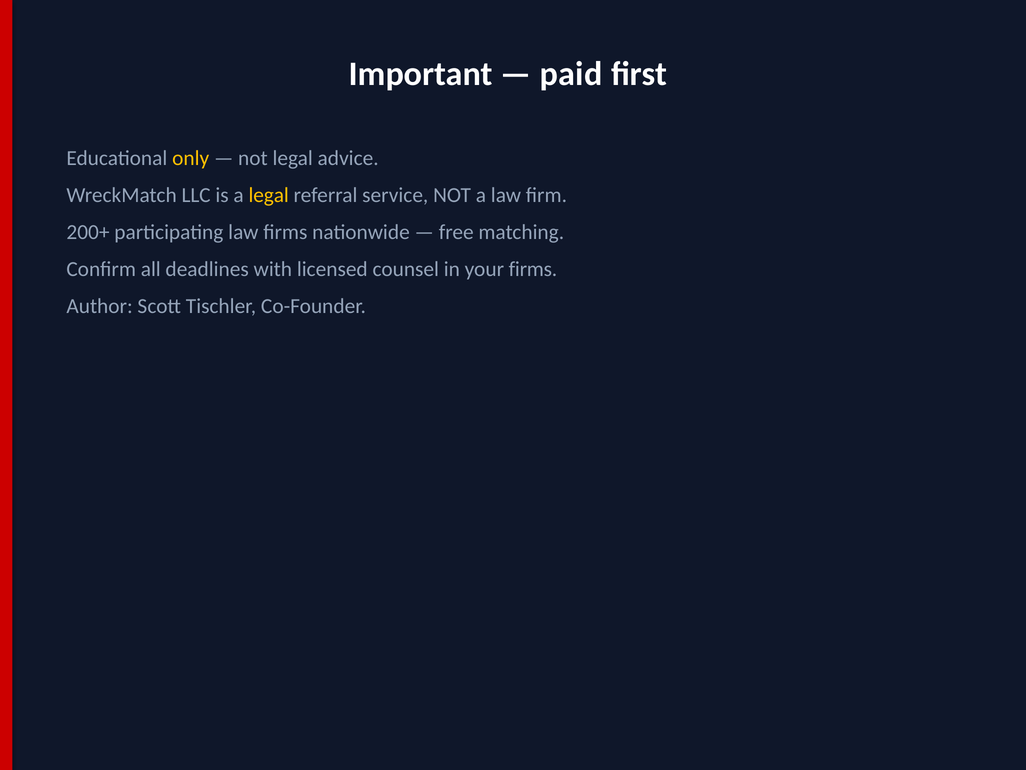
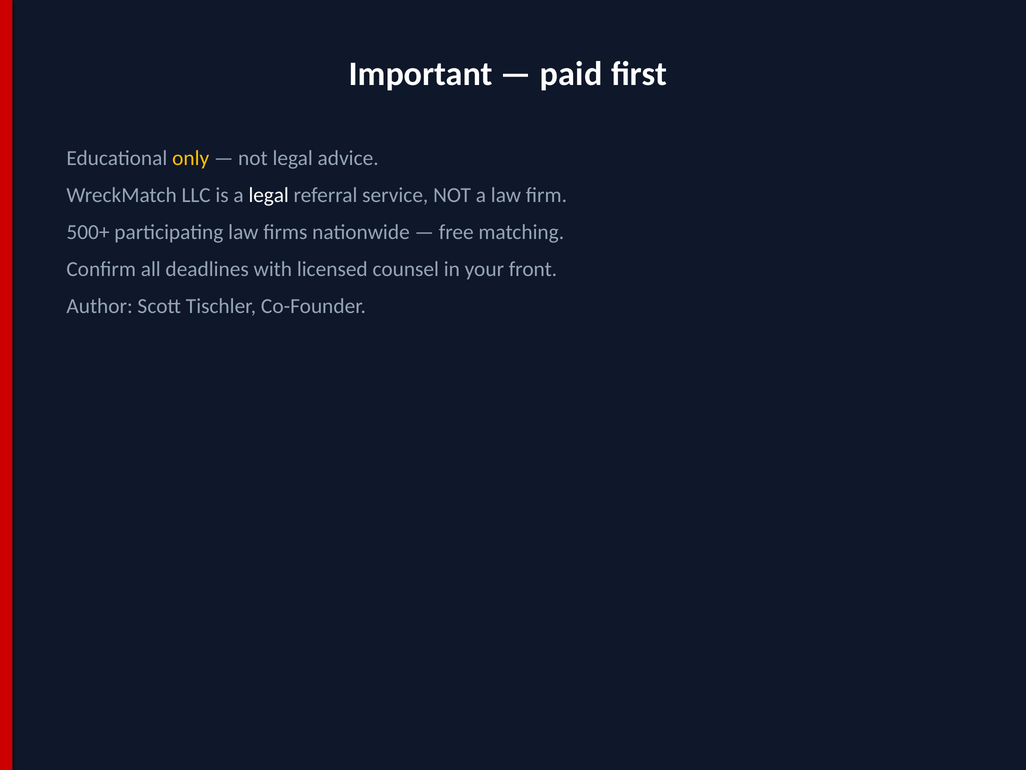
legal colour: yellow -> white (269, 195)
200+: 200+ -> 500+ (88, 232)
your firms: firms -> front (533, 269)
